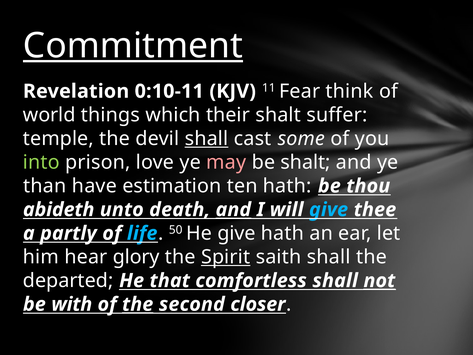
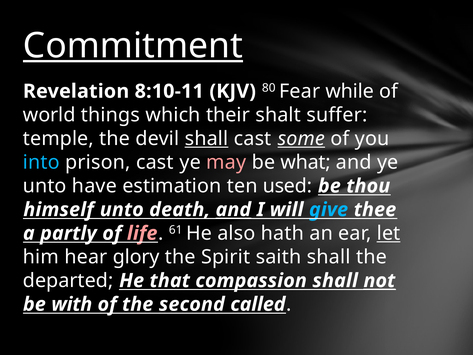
0:10-11: 0:10-11 -> 8:10-11 (169, 91)
11: 11 -> 80 (269, 88)
think: think -> while (350, 91)
some underline: none -> present (301, 139)
into colour: light green -> light blue (41, 162)
prison love: love -> cast (155, 162)
be shalt: shalt -> what (306, 162)
than: than -> unto (45, 186)
ten hath: hath -> used (287, 186)
abideth: abideth -> himself (59, 209)
life colour: light blue -> pink (142, 233)
50: 50 -> 61 (176, 230)
He give: give -> also (236, 233)
let underline: none -> present (389, 233)
Spirit underline: present -> none (226, 257)
comfortless: comfortless -> compassion (251, 280)
the underline: present -> none (138, 304)
closer: closer -> called (258, 304)
